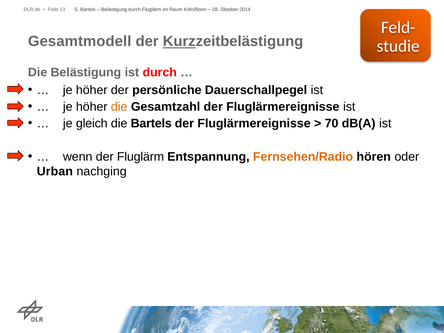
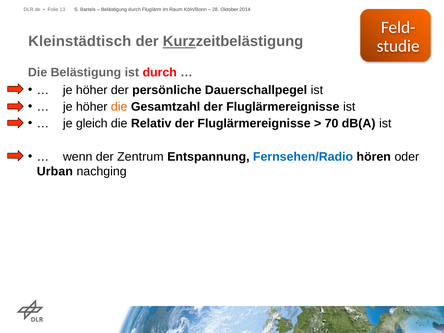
Gesamtmodell: Gesamtmodell -> Kleinstädtisch (80, 41)
die Bartels: Bartels -> Relativ (151, 123)
der Fluglärm: Fluglärm -> Zentrum (140, 157)
Fernsehen/Radio colour: orange -> blue (303, 157)
